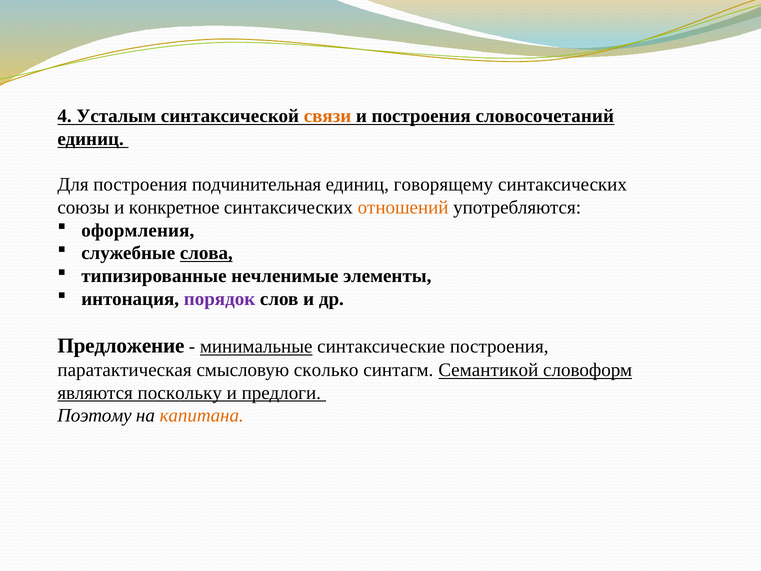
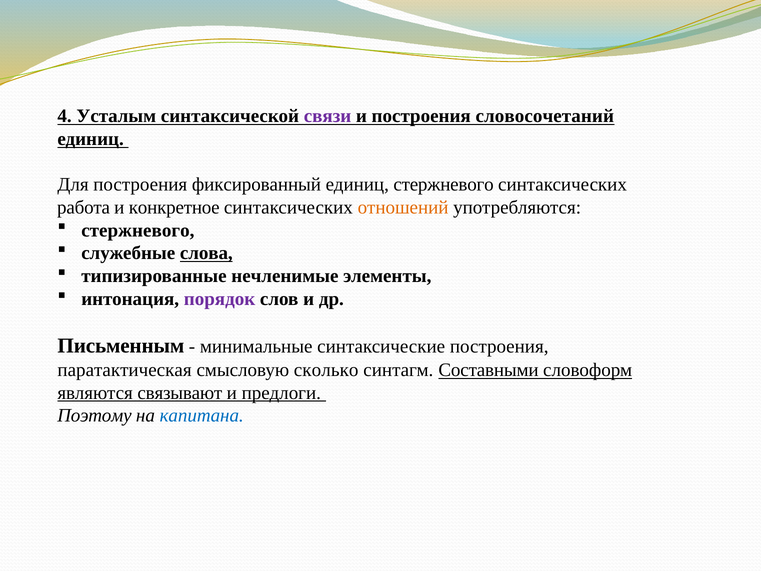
связи colour: orange -> purple (328, 116)
подчинительная: подчинительная -> фиксированный (256, 185)
единиц говорящему: говорящему -> стержневого (444, 185)
союзы: союзы -> работа (84, 207)
оформления: оформления -> стержневого (138, 230)
Предложение: Предложение -> Письменным (121, 346)
минимальные underline: present -> none (256, 347)
Семантикой: Семантикой -> Составными (489, 370)
поскольку: поскольку -> связывают (180, 393)
капитана colour: orange -> blue (202, 415)
